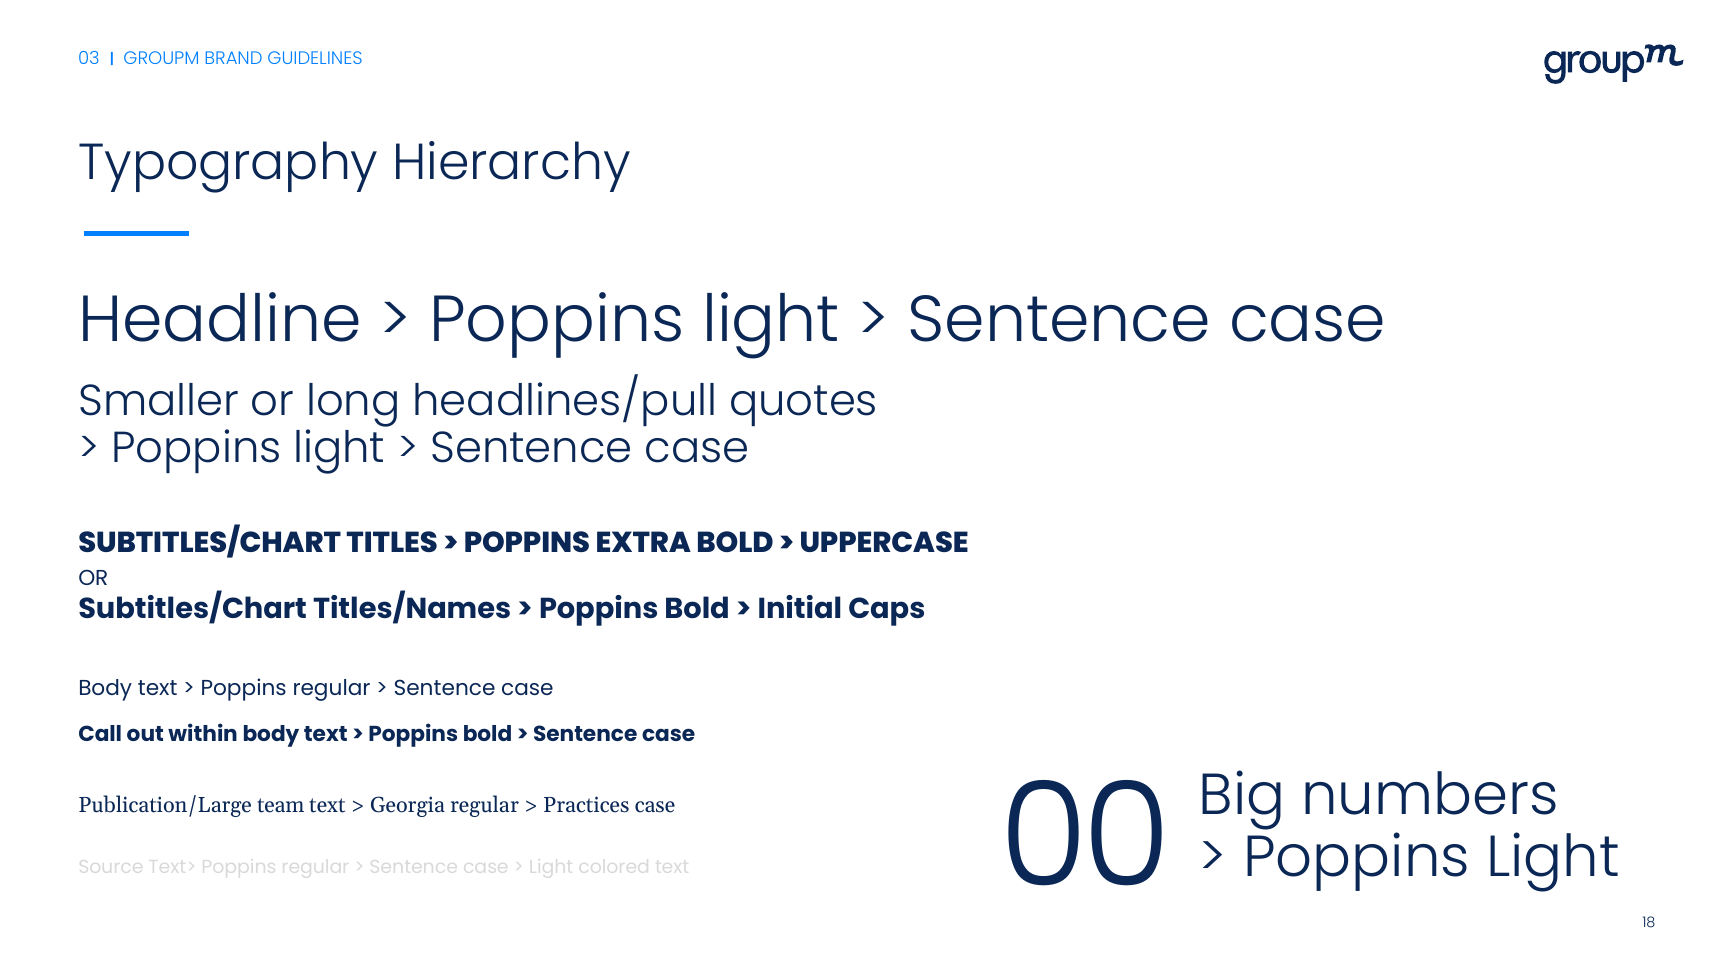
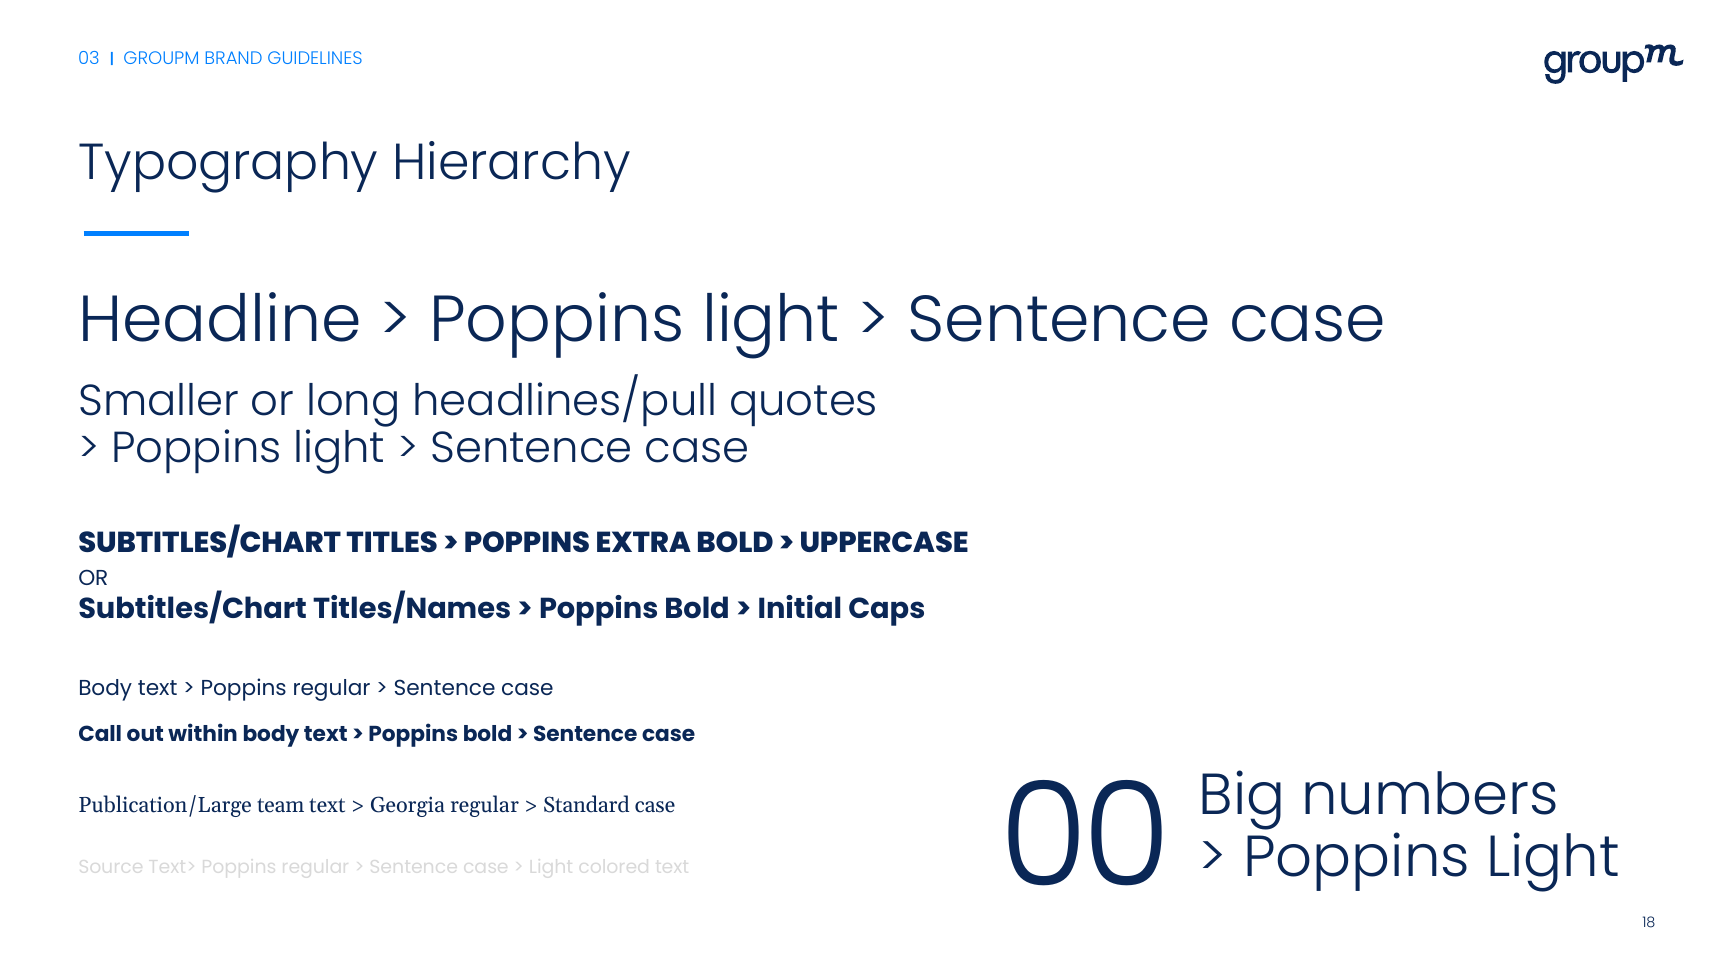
Practices: Practices -> Standard (586, 805)
